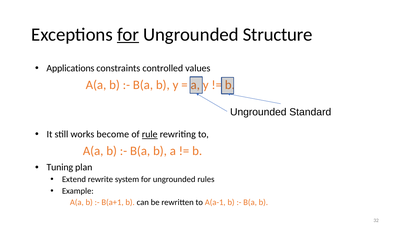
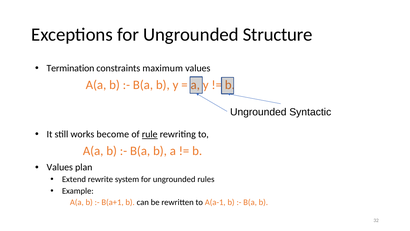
for underline: present -> none (128, 34)
Applications: Applications -> Termination (70, 68)
controlled: controlled -> maximum (163, 68)
Standard: Standard -> Syntactic (310, 112)
Tuning: Tuning -> Values (60, 167)
